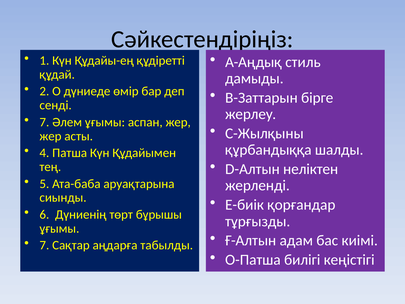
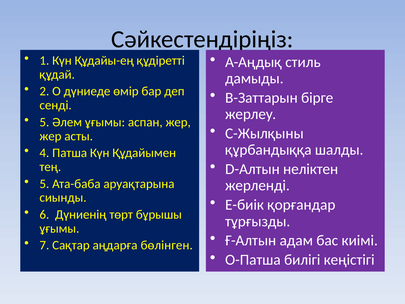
7: 7 -> 5 (44, 122)
табылды: табылды -> бөлінген (167, 245)
